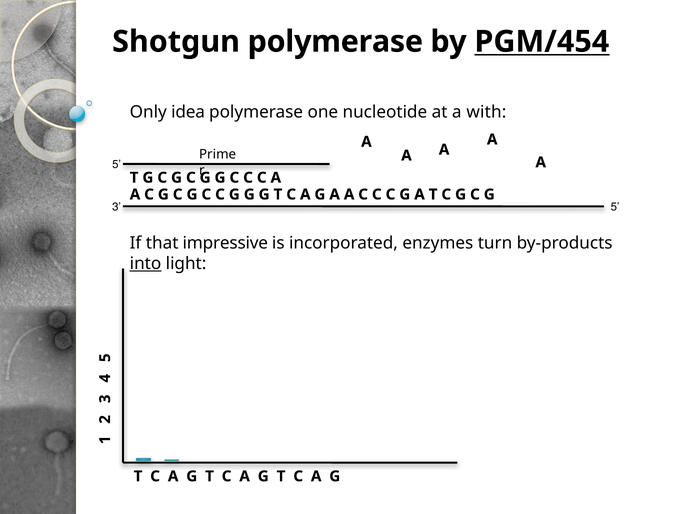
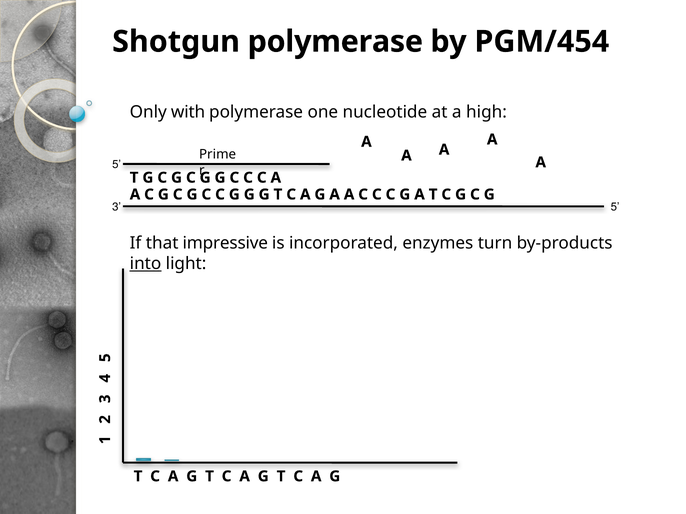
PGM/454 underline: present -> none (542, 42)
idea: idea -> with (188, 112)
with: with -> high (487, 112)
